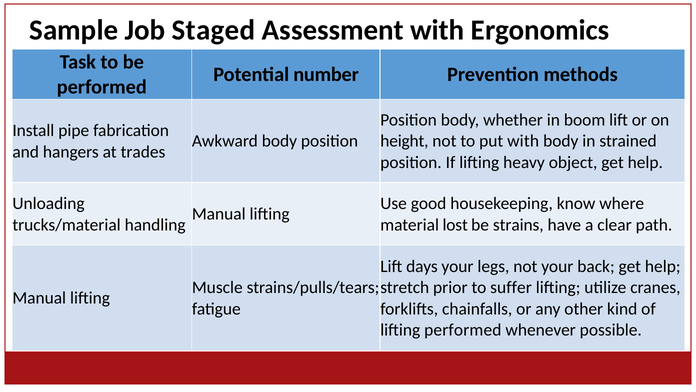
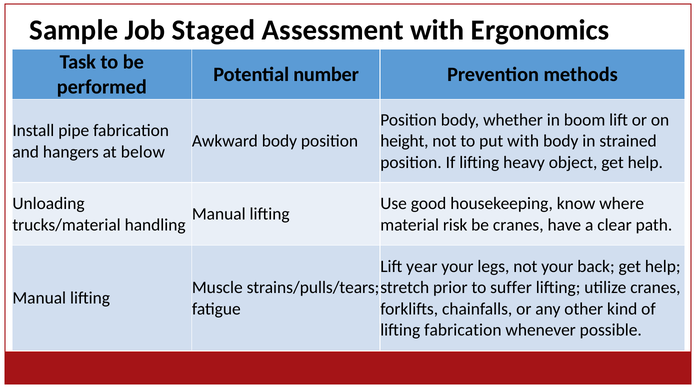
trades: trades -> below (143, 152)
lost: lost -> risk (455, 225)
be strains: strains -> cranes (518, 225)
days: days -> year (422, 266)
lifting performed: performed -> fabrication (463, 330)
